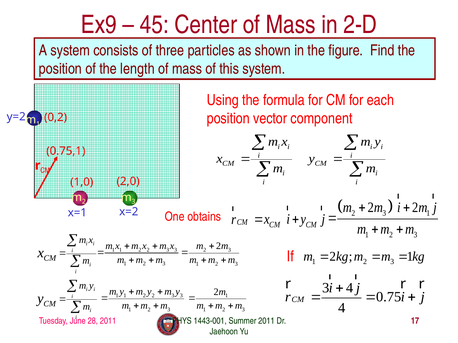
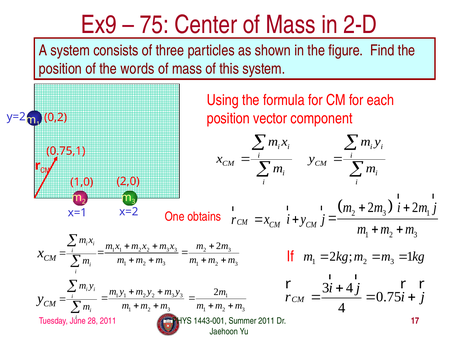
45: 45 -> 75 (154, 25)
length: length -> words (137, 69)
